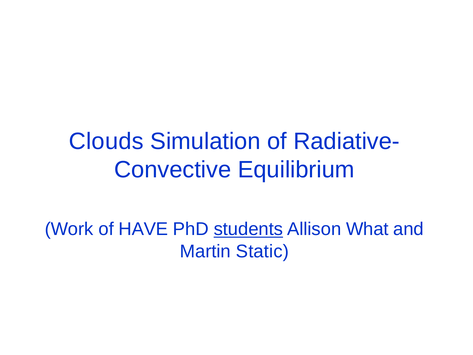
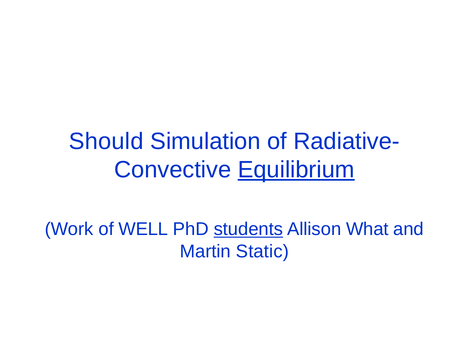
Clouds: Clouds -> Should (106, 141)
Equilibrium underline: none -> present (296, 170)
HAVE: HAVE -> WELL (143, 229)
